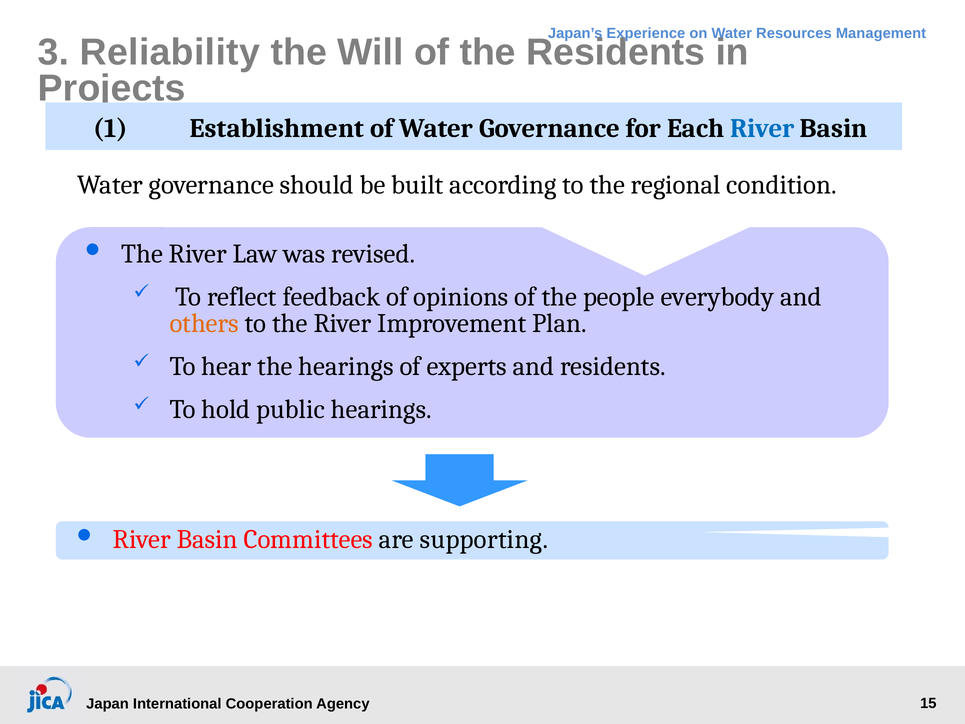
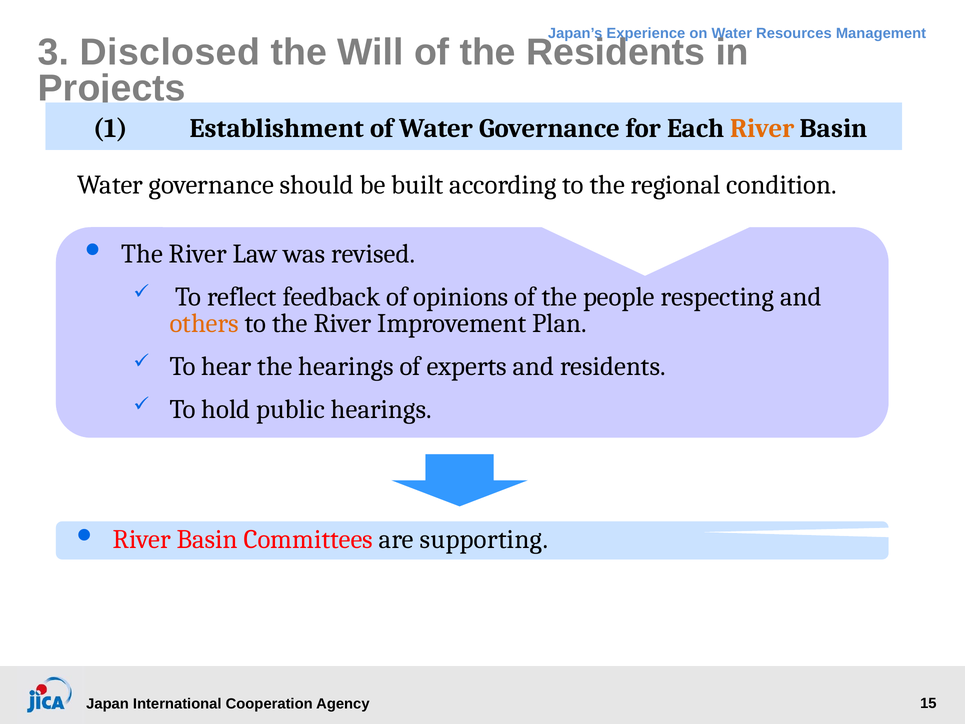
Reliability: Reliability -> Disclosed (170, 52)
River colour: blue -> orange (762, 128)
everybody: everybody -> respecting (717, 297)
